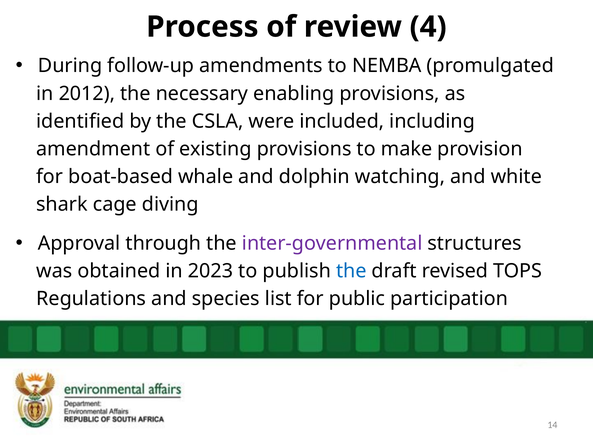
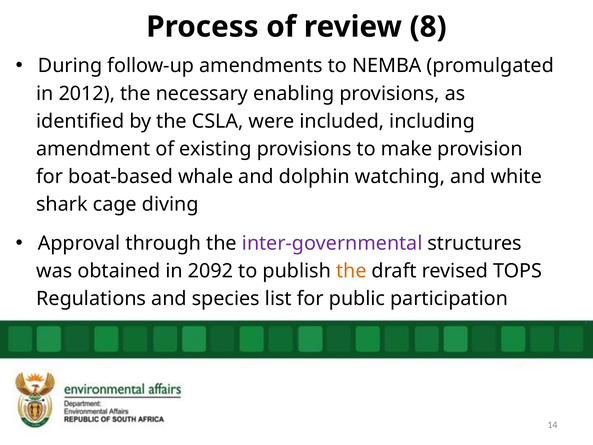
4: 4 -> 8 (428, 27)
2023: 2023 -> 2092 (211, 271)
the colour: blue -> orange (351, 271)
